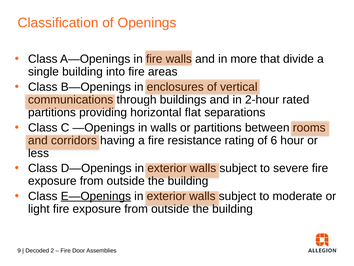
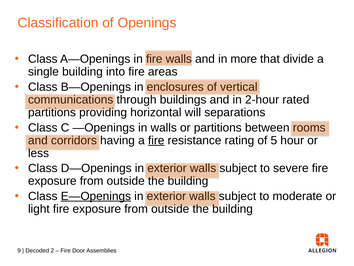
flat: flat -> will (193, 112)
fire underline: none -> present (156, 140)
6: 6 -> 5 (274, 140)
